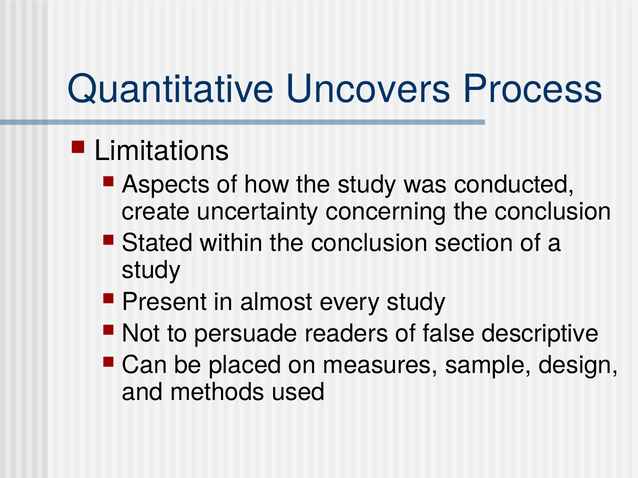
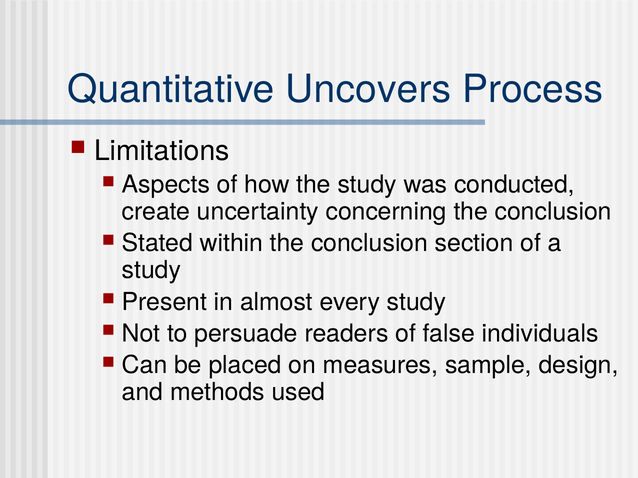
descriptive: descriptive -> individuals (540, 334)
